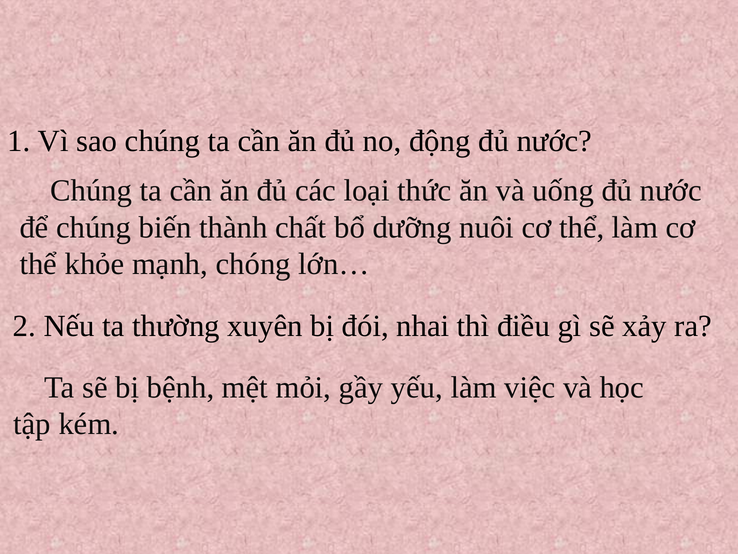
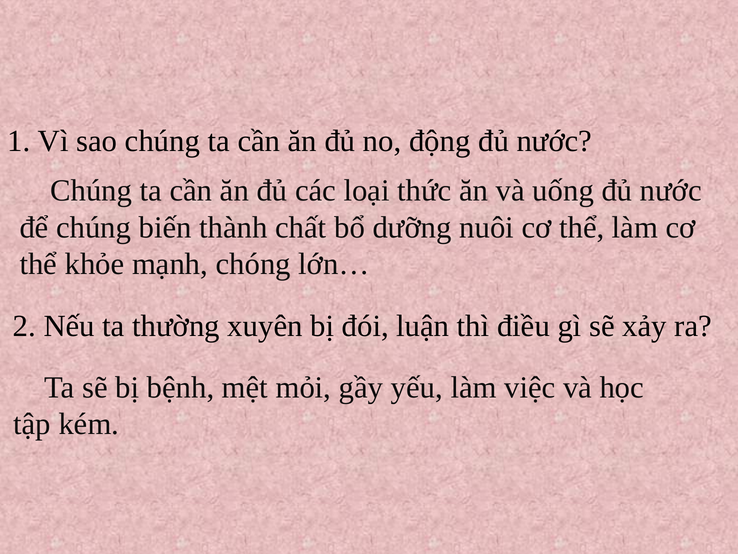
nhai: nhai -> luận (423, 326)
